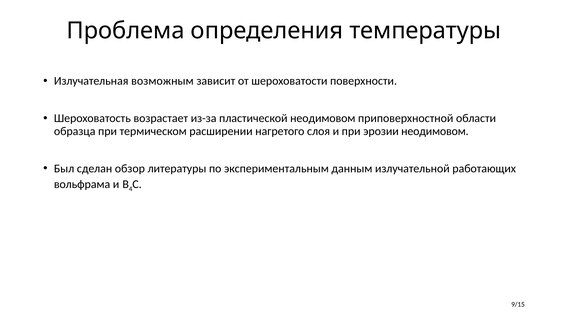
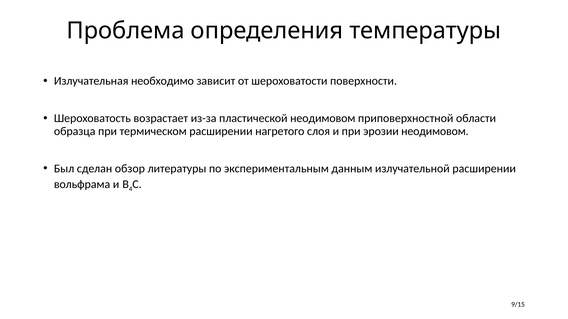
возможным: возможным -> необходимо (163, 81)
излучательной работающих: работающих -> расширении (484, 169)
